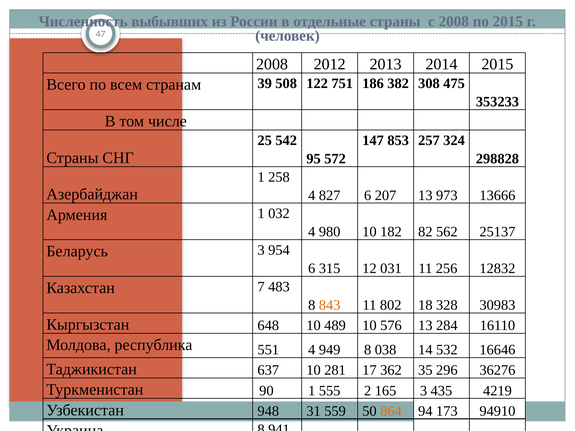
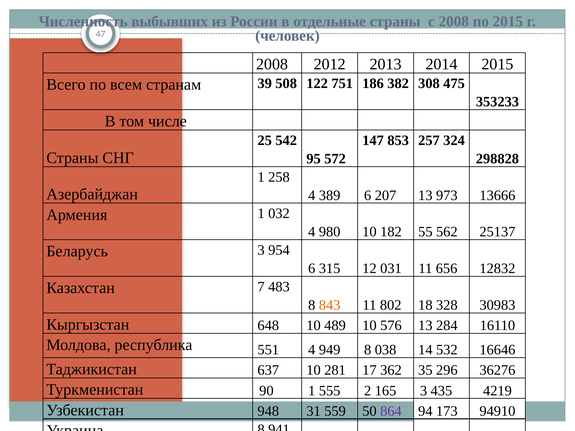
827: 827 -> 389 (330, 195)
82: 82 -> 55 (425, 232)
256: 256 -> 656 (447, 269)
864 colour: orange -> purple (391, 411)
